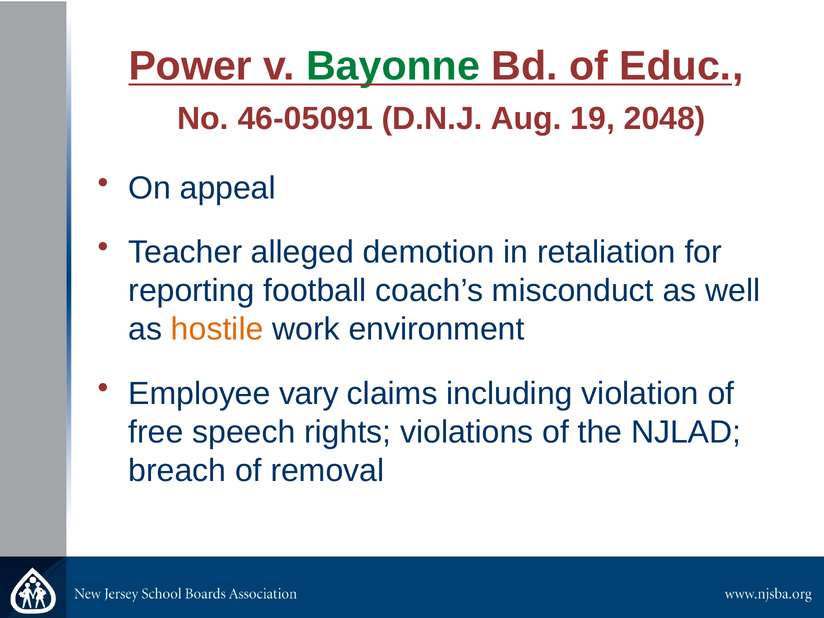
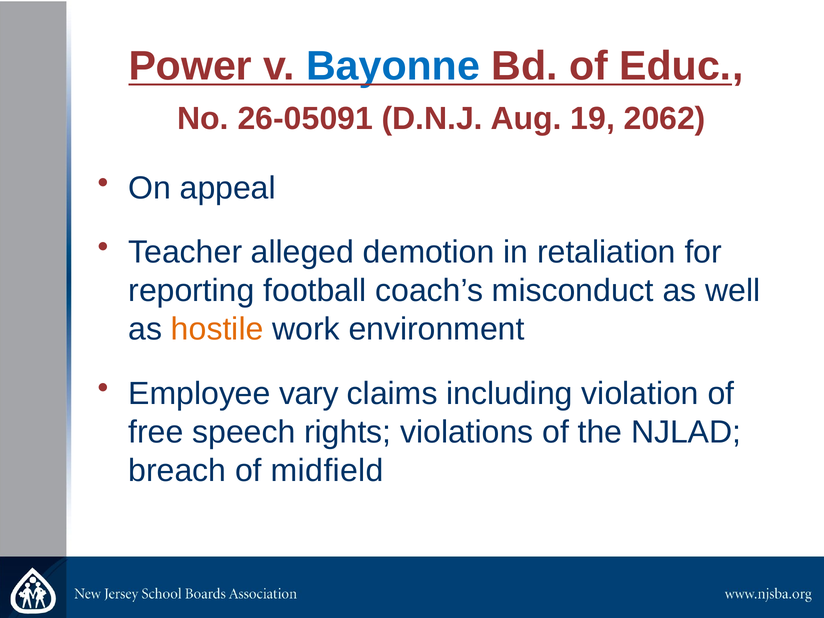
Bayonne colour: green -> blue (393, 66)
46-05091: 46-05091 -> 26-05091 (305, 119)
2048: 2048 -> 2062 (665, 119)
removal: removal -> midfield (327, 470)
